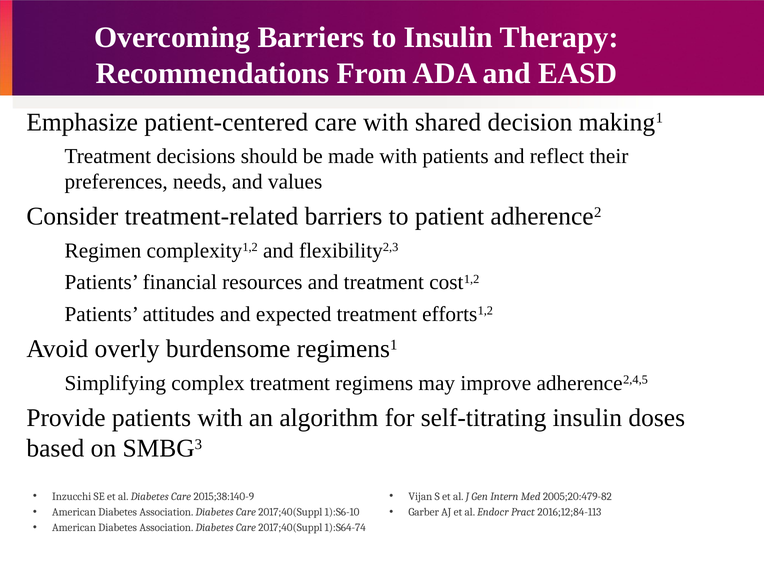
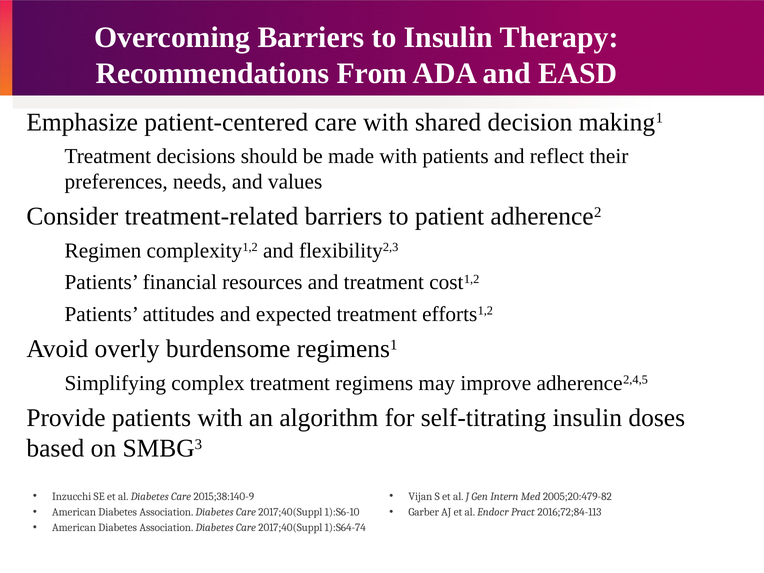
2016;12;84-113: 2016;12;84-113 -> 2016;72;84-113 (569, 512)
